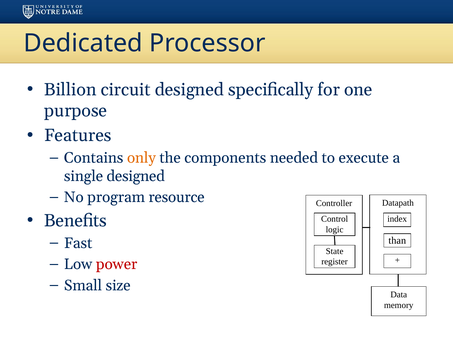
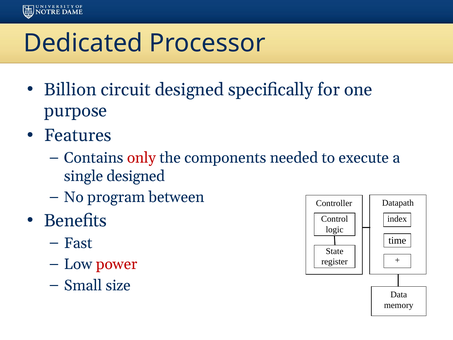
only colour: orange -> red (141, 158)
resource: resource -> between (176, 197)
than: than -> time (397, 240)
